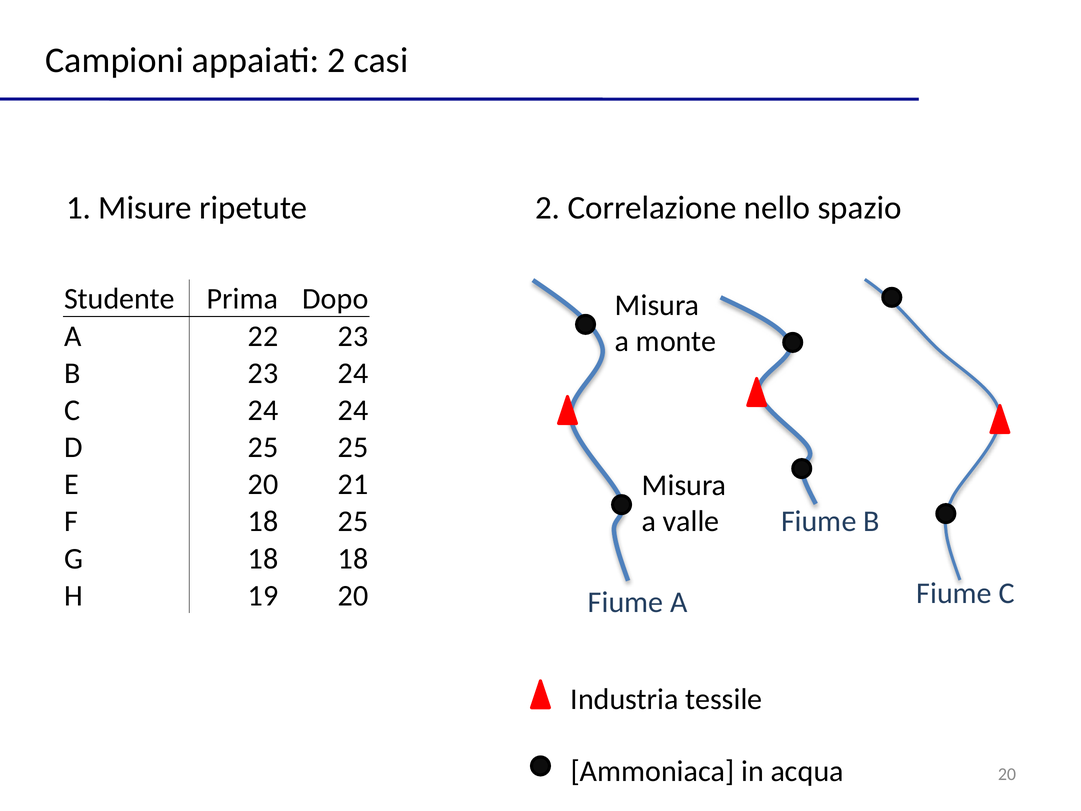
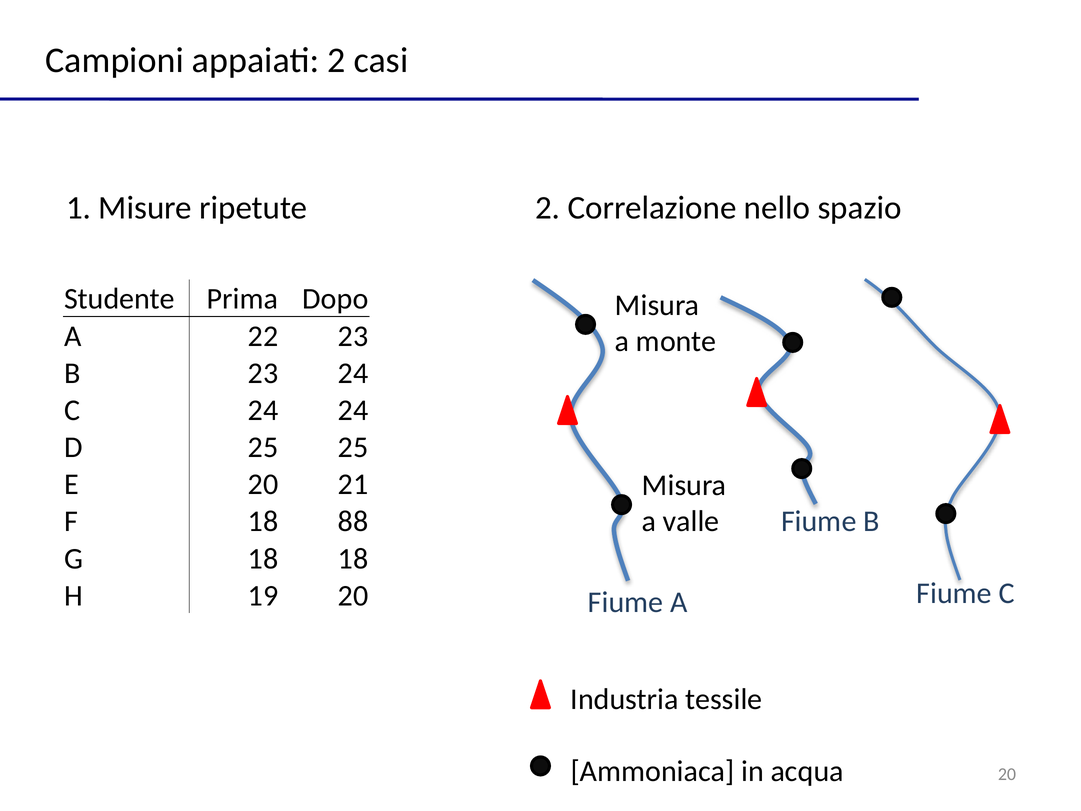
18 25: 25 -> 88 (353, 521)
